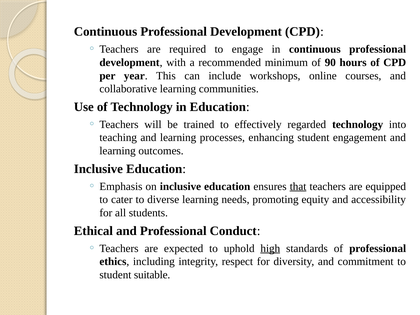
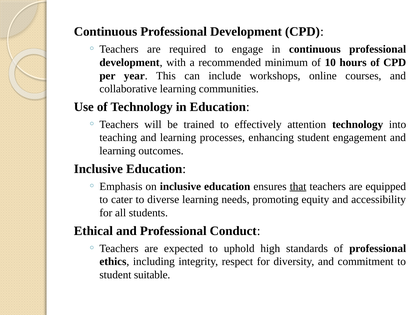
90: 90 -> 10 (330, 62)
regarded: regarded -> attention (307, 124)
high underline: present -> none (270, 248)
